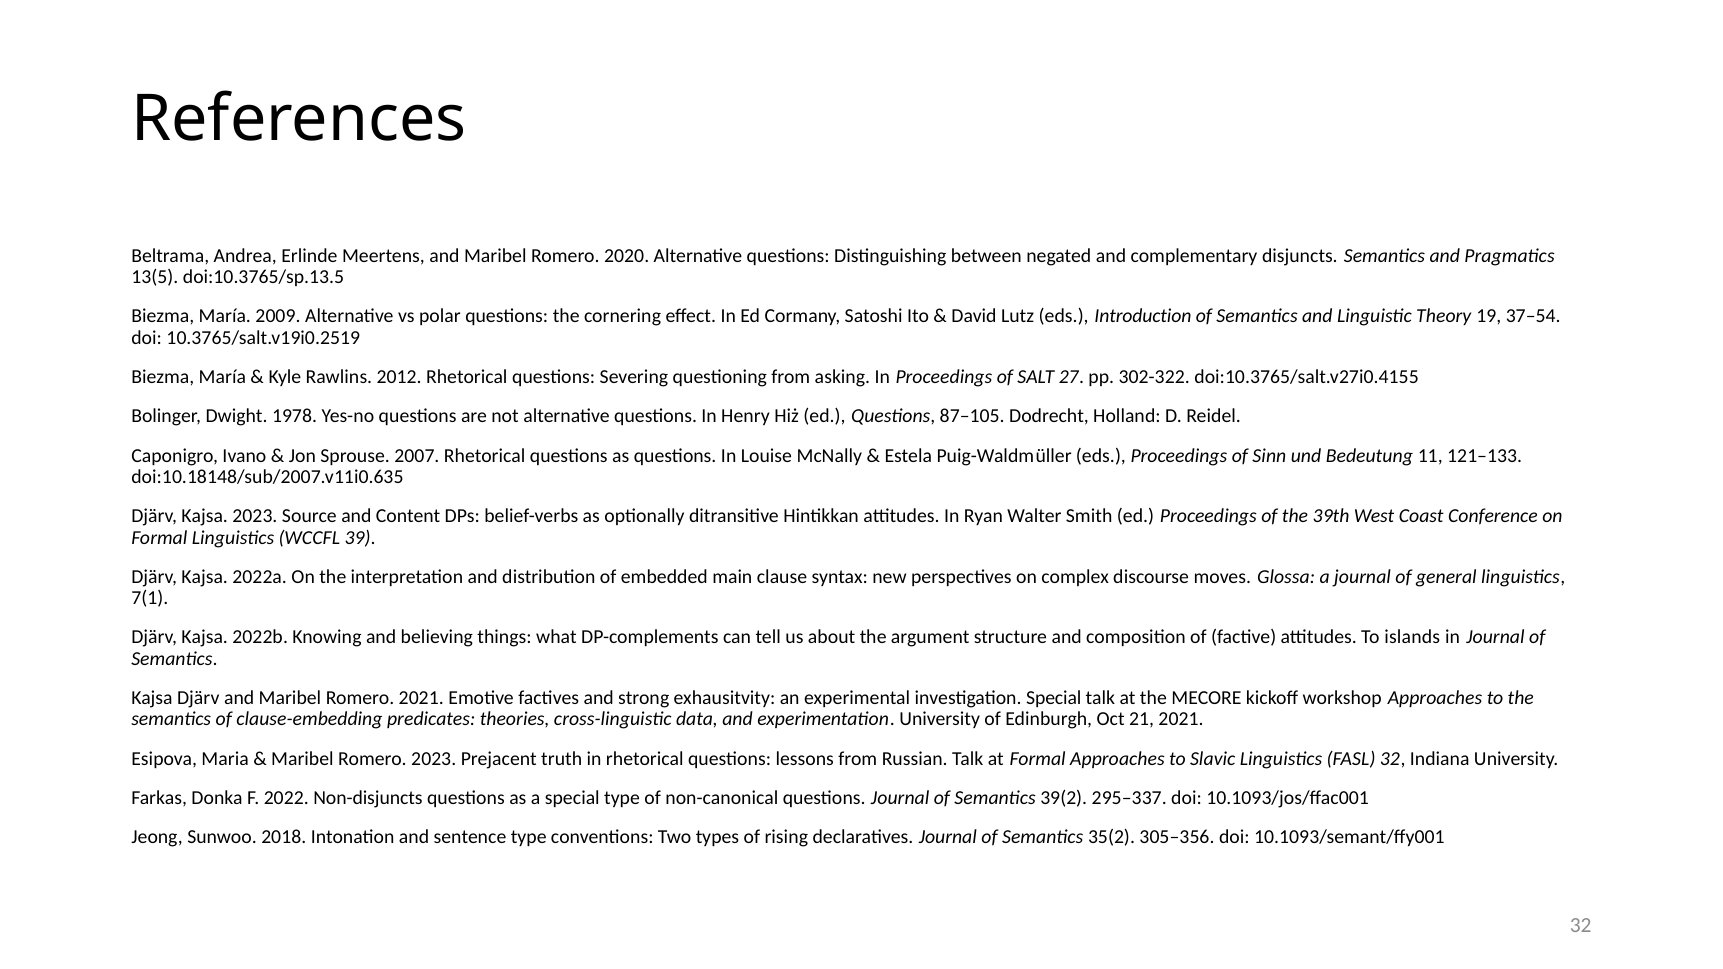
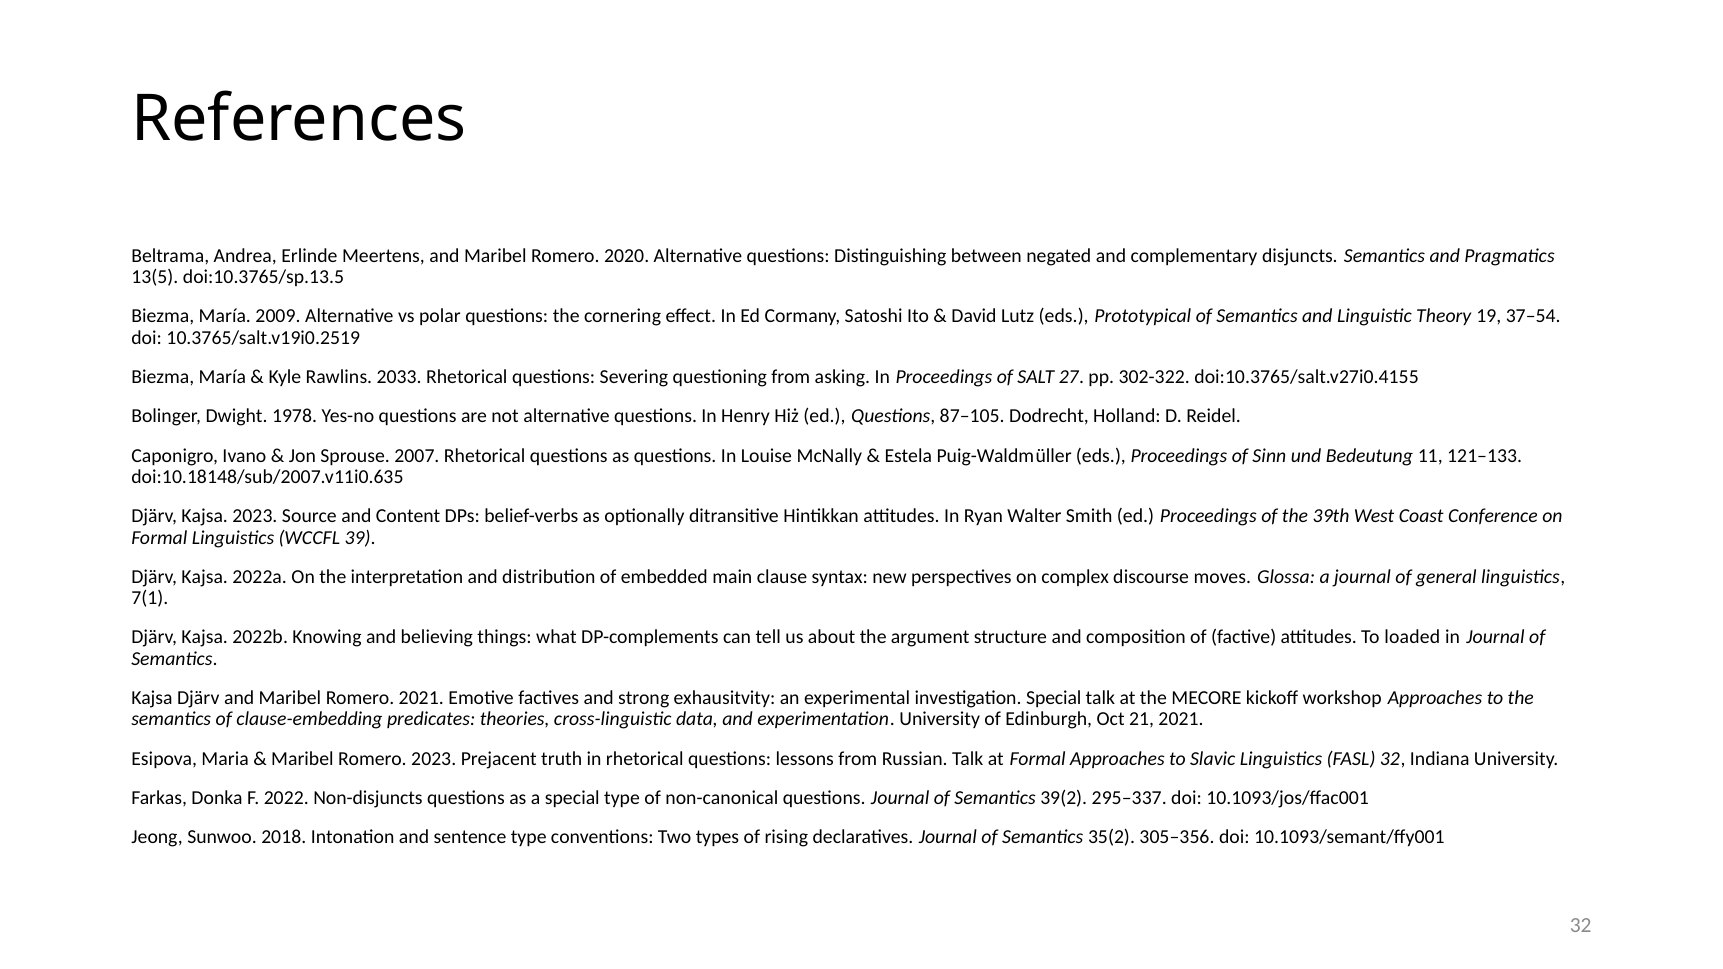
Introduction: Introduction -> Prototypical (1143, 317)
2012: 2012 -> 2033 (399, 377)
islands: islands -> loaded (1412, 637)
